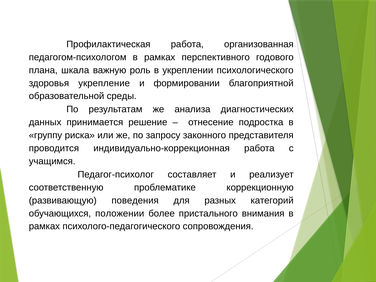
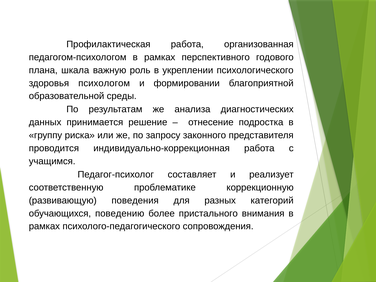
укрепление: укрепление -> психологом (104, 83)
положении: положении -> поведению (120, 213)
